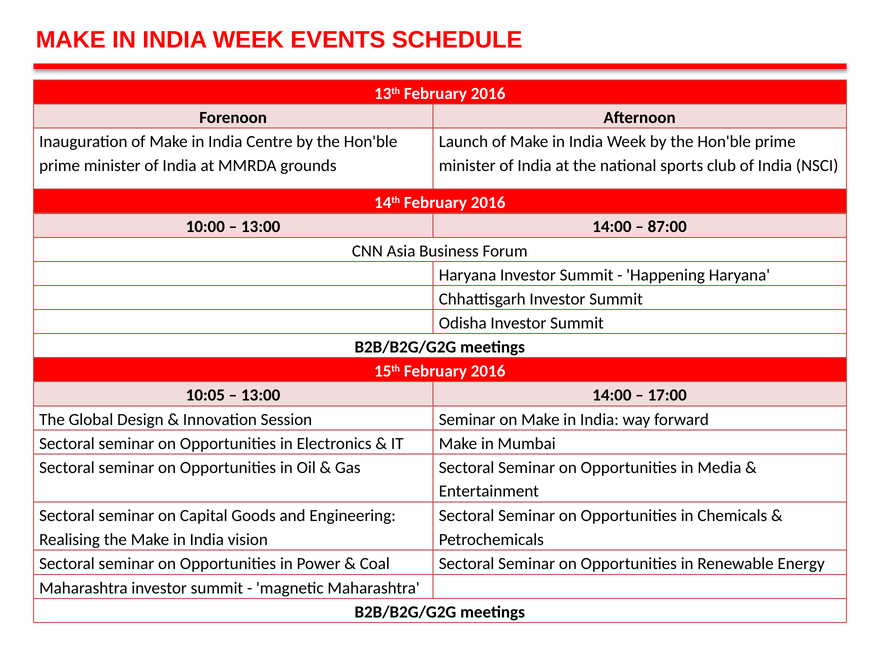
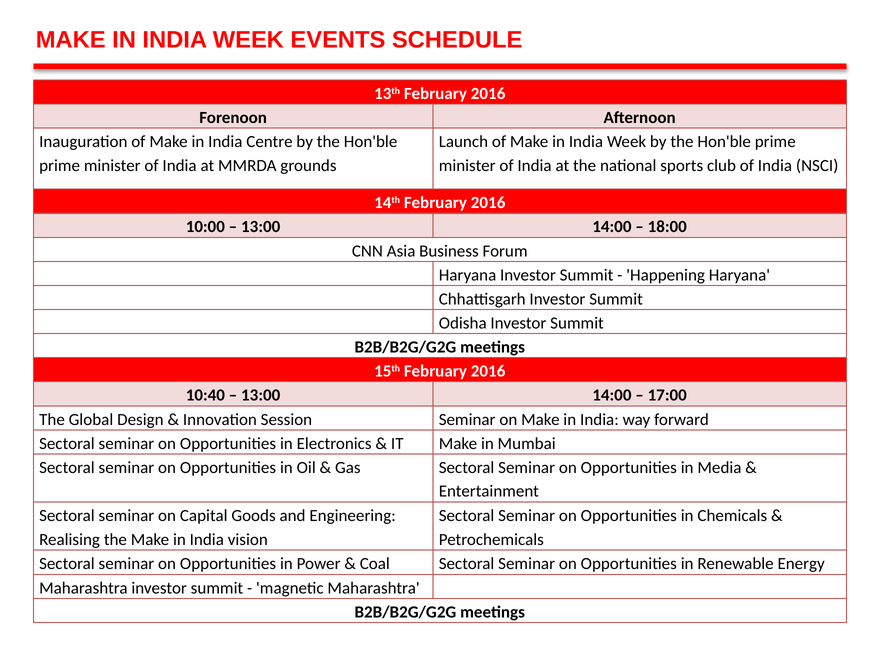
87:00: 87:00 -> 18:00 (667, 227)
10:05: 10:05 -> 10:40 (205, 396)
